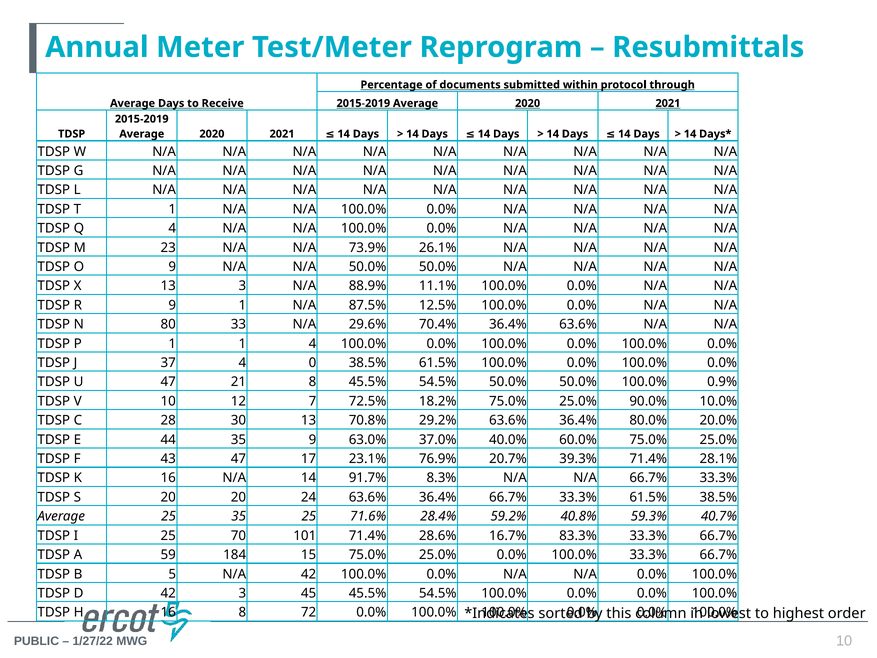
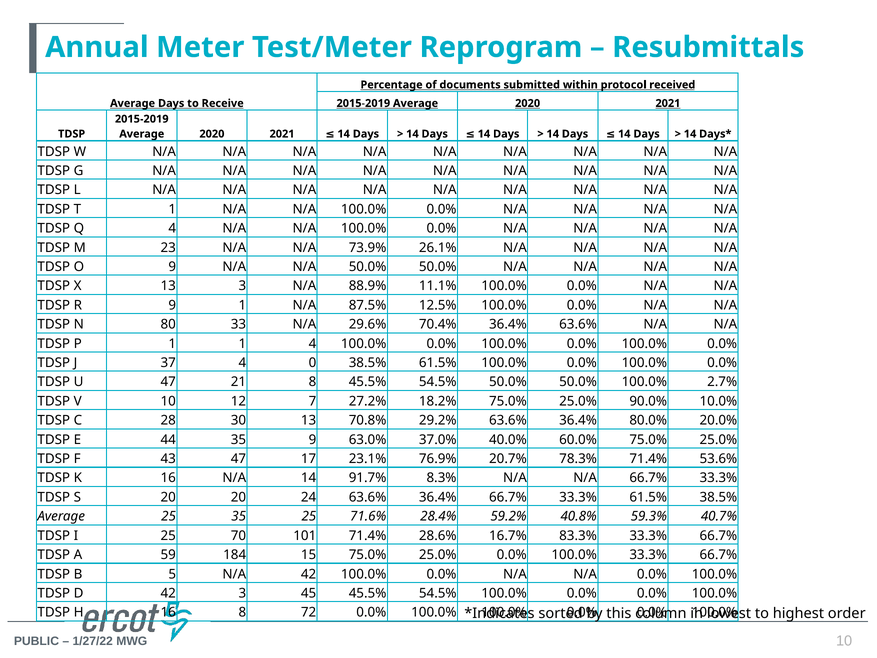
through: through -> received (672, 85)
0.9%: 0.9% -> 2.7% (722, 382)
72.5%: 72.5% -> 27.2% (368, 401)
39.3%: 39.3% -> 78.3% (578, 459)
28.1%: 28.1% -> 53.6% (718, 459)
